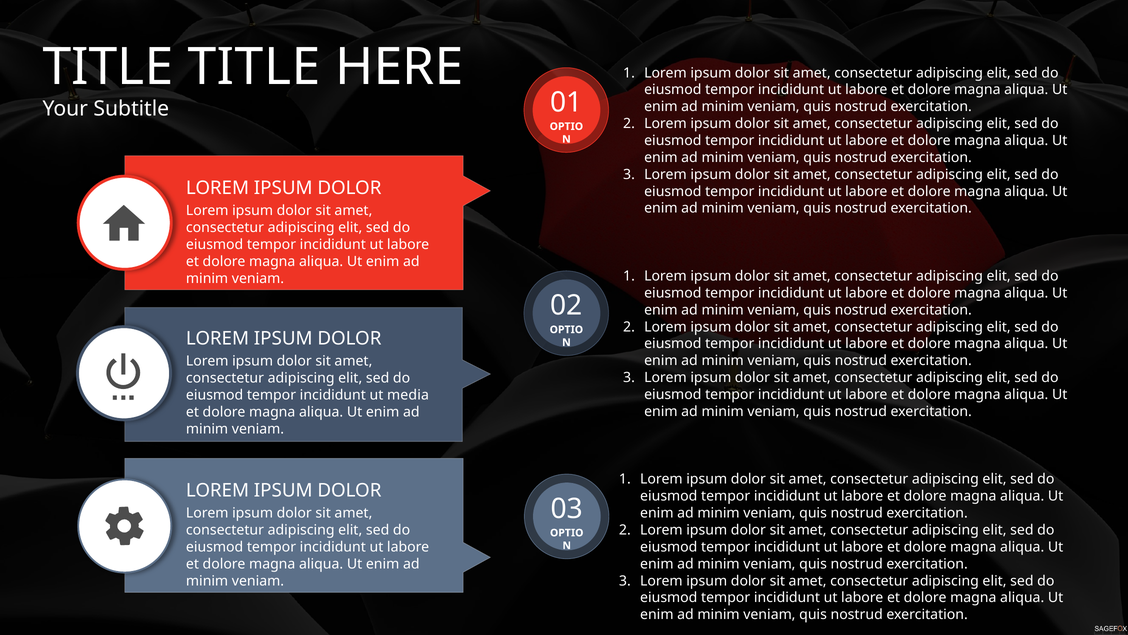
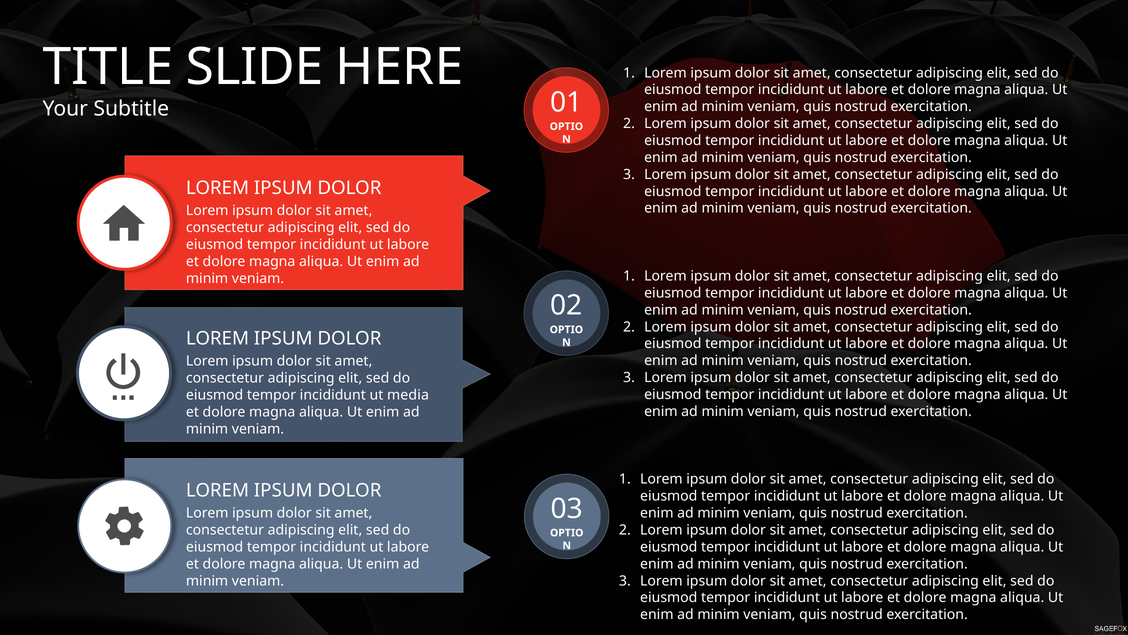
TITLE TITLE: TITLE -> SLIDE (255, 67)
